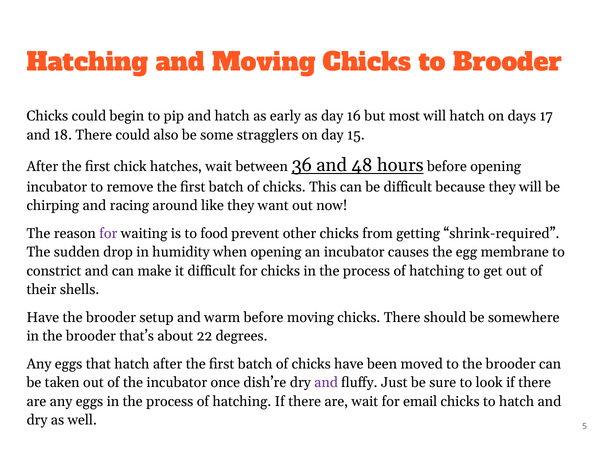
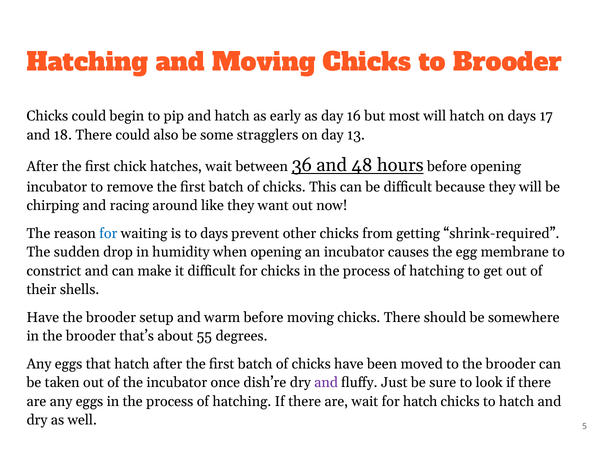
15: 15 -> 13 (356, 135)
for colour: purple -> blue (108, 233)
to food: food -> days (214, 233)
22: 22 -> 55 (204, 336)
for email: email -> hatch (420, 401)
